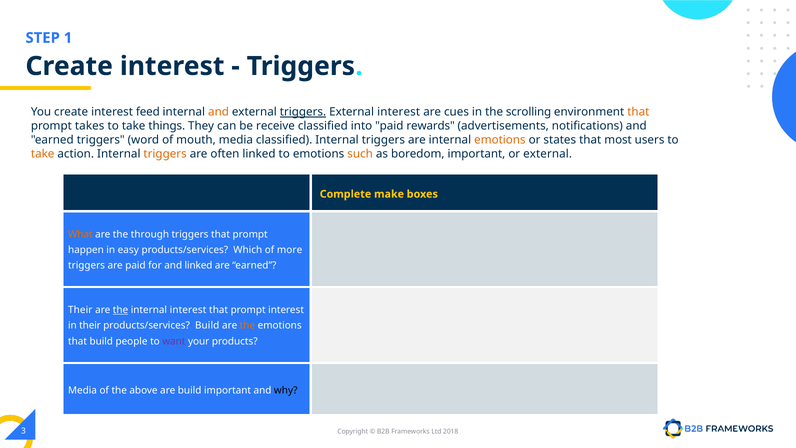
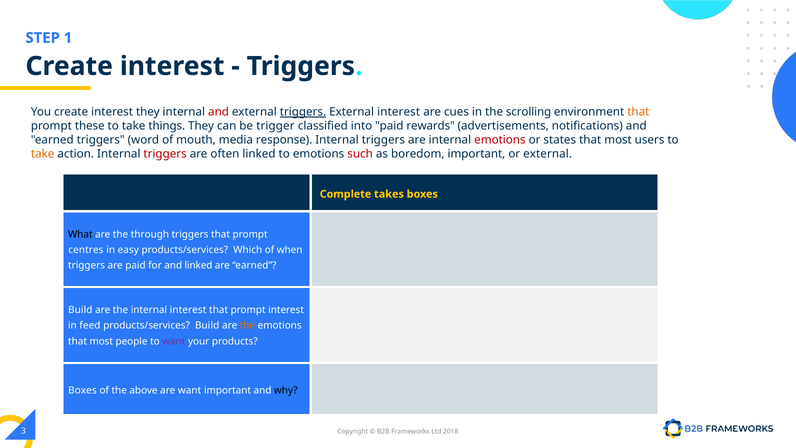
interest feed: feed -> they (148, 112)
and colour: orange -> red (219, 112)
takes: takes -> these (90, 126)
receive: receive -> trigger (275, 126)
media classified: classified -> response (284, 140)
emotions colour: orange -> red (500, 140)
triggers colour: orange -> red (165, 154)
such colour: orange -> red (360, 154)
make: make -> takes (389, 194)
What colour: orange -> black (80, 234)
happen: happen -> centres (86, 250)
more: more -> when (290, 250)
Their: Their -> Build (80, 310)
the underline: present -> none (121, 310)
in their: their -> feed (90, 325)
build: build -> most (101, 341)
Media: Media -> Boxes (82, 390)
are build: build -> want (190, 390)
